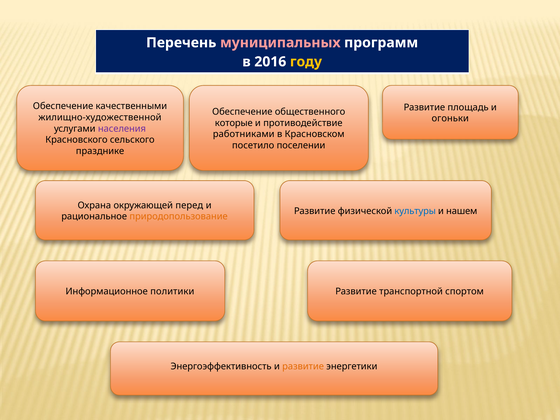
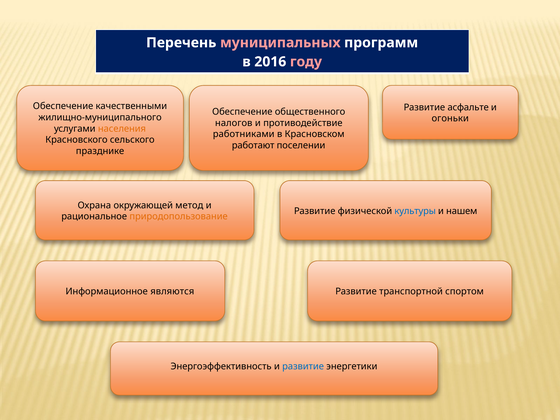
году colour: yellow -> pink (306, 62)
площадь: площадь -> асфальте (468, 107)
жилищно-художественной: жилищно-художественной -> жилищно-муниципального (100, 117)
которые: которые -> налогов (234, 123)
населения colour: purple -> orange (122, 129)
посетило: посетило -> работают (253, 145)
перед: перед -> метод (189, 205)
политики: политики -> являются (172, 292)
развитие colour: orange -> blue (303, 366)
